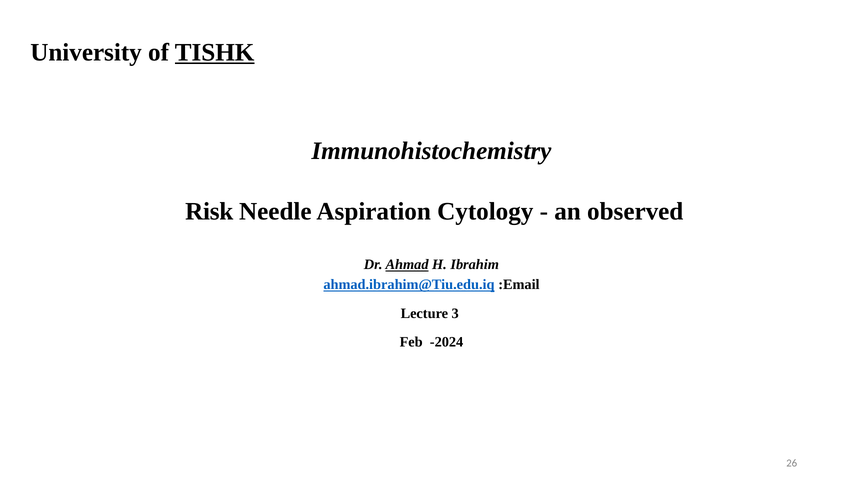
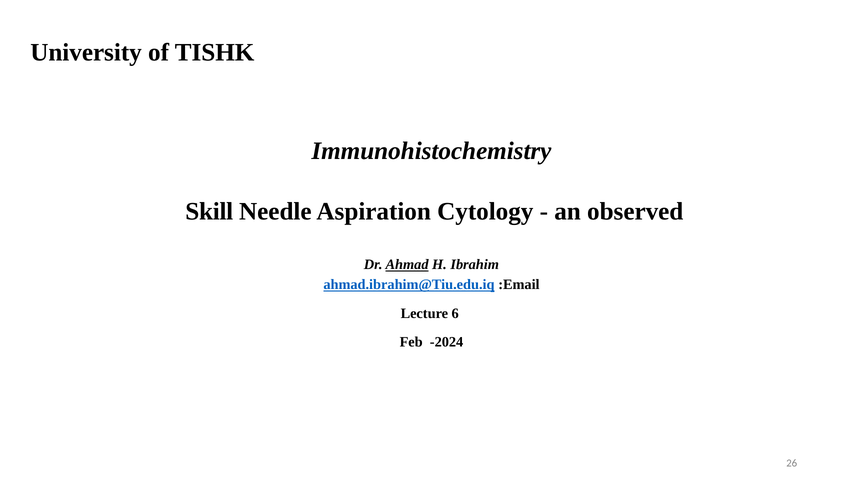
TISHK underline: present -> none (215, 53)
Risk: Risk -> Skill (209, 212)
3: 3 -> 6 (455, 314)
